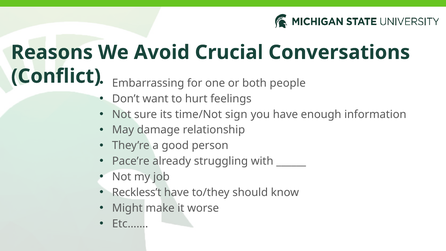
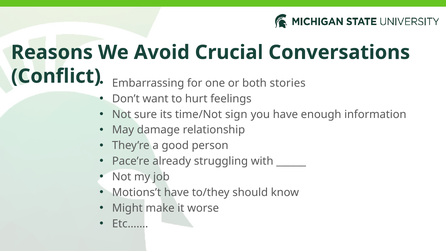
people: people -> stories (288, 83)
Reckless’t: Reckless’t -> Motions’t (137, 192)
